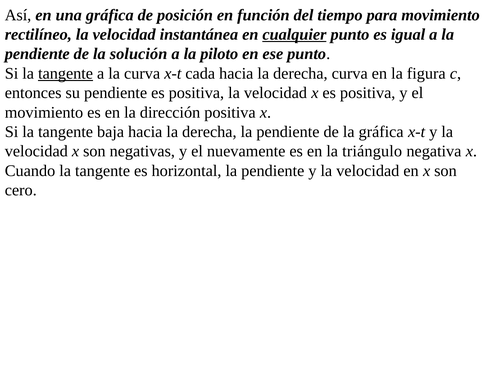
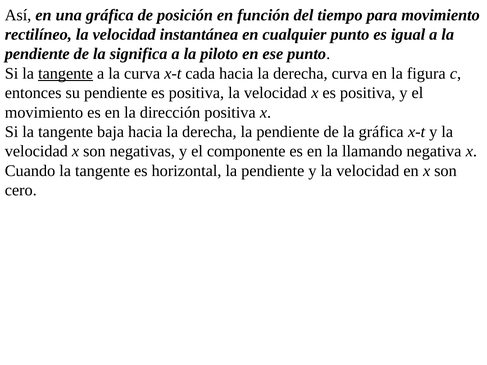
cualquier underline: present -> none (294, 35)
solución: solución -> significa (139, 54)
nuevamente: nuevamente -> componente (246, 151)
triángulo: triángulo -> llamando (372, 151)
